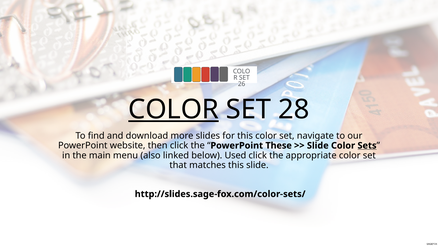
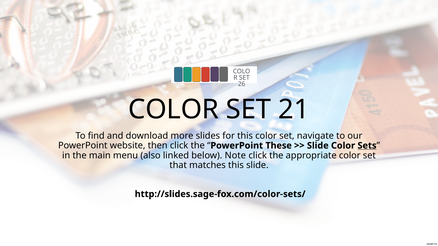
COLOR underline: present -> none (174, 109)
28: 28 -> 21 (294, 109)
Used: Used -> Note (235, 156)
